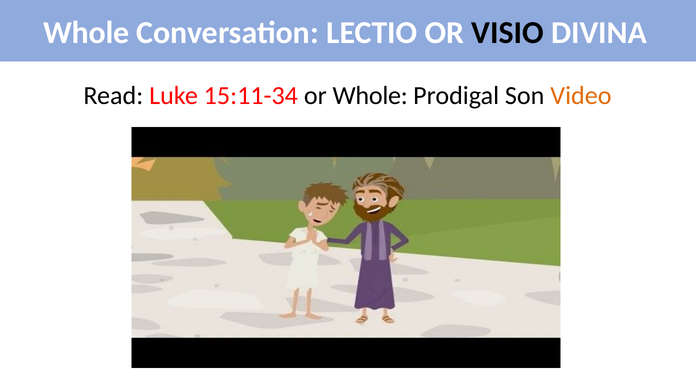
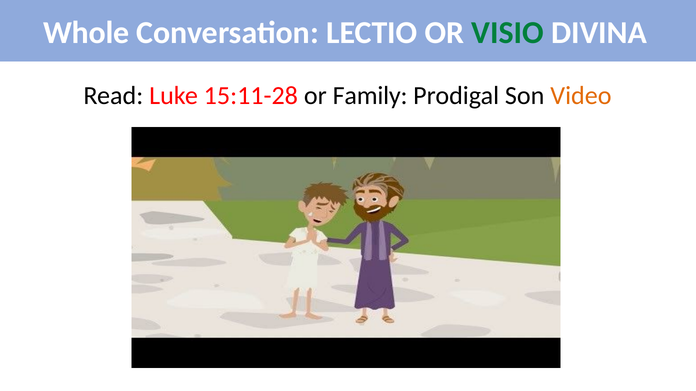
VISIO colour: black -> green (508, 33)
15:11-34: 15:11-34 -> 15:11-28 (251, 96)
or Whole: Whole -> Family (370, 96)
